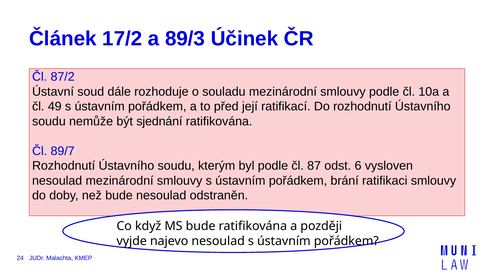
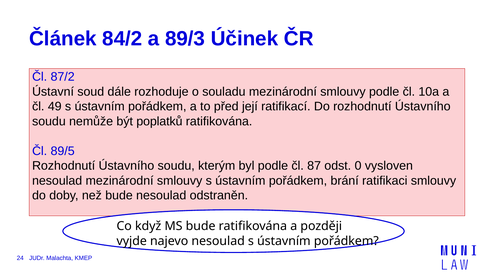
17/2: 17/2 -> 84/2 (122, 39)
sjednání: sjednání -> poplatků (159, 121)
89/7: 89/7 -> 89/5 (63, 151)
6: 6 -> 0 (358, 166)
